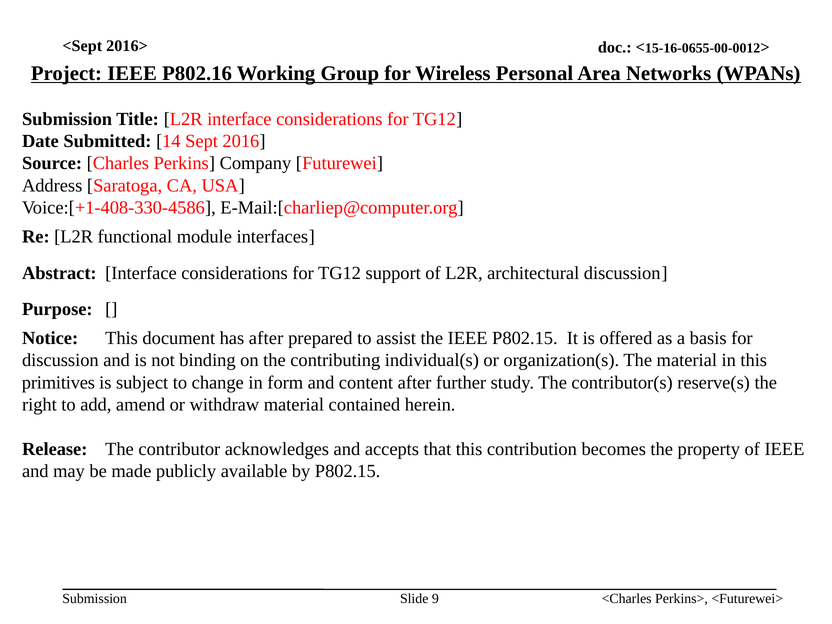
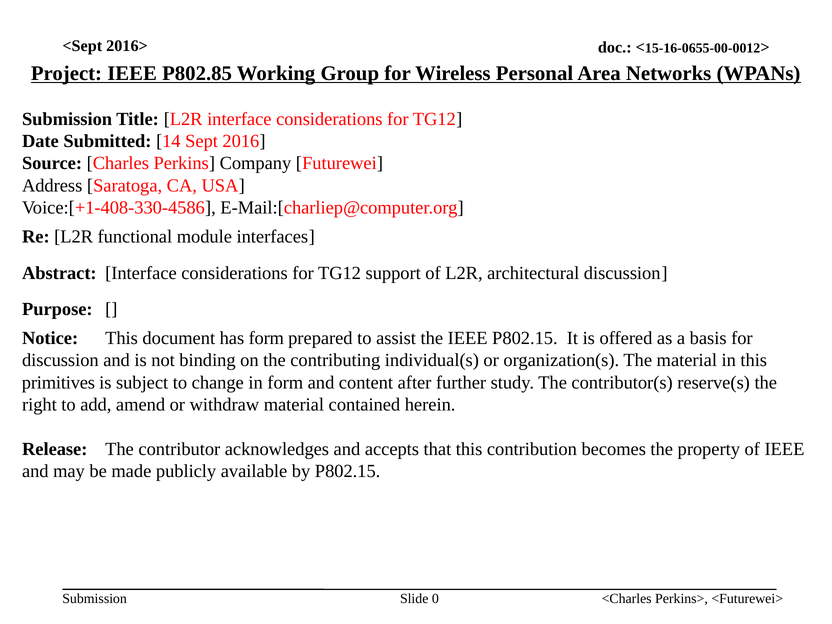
P802.16: P802.16 -> P802.85 (197, 73)
has after: after -> form (266, 338)
9: 9 -> 0 (435, 598)
